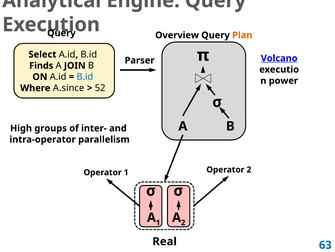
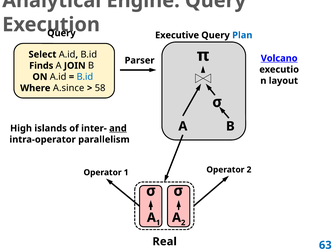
Overview: Overview -> Executive (177, 35)
Plan colour: orange -> blue (242, 35)
power: power -> layout (283, 80)
52: 52 -> 58 (100, 88)
groups: groups -> islands (51, 128)
and underline: none -> present (118, 128)
